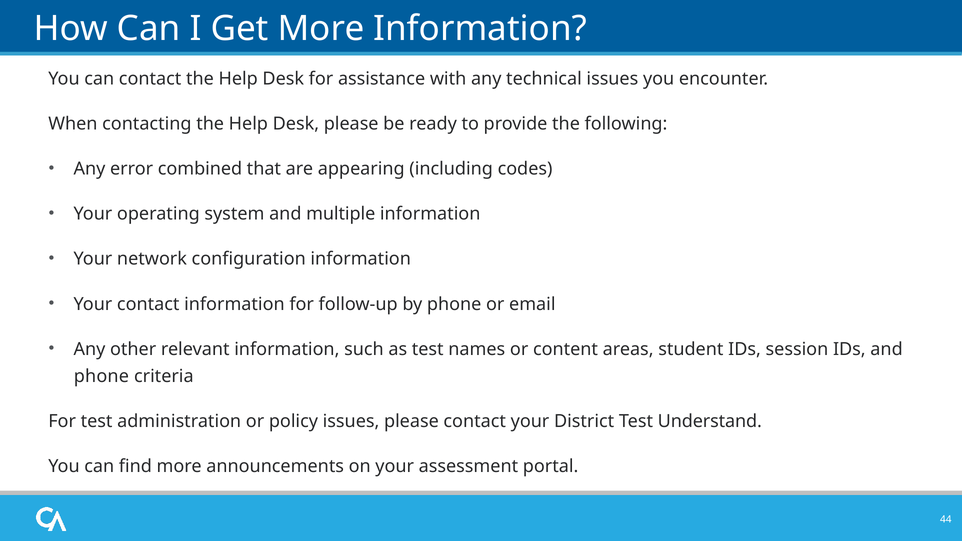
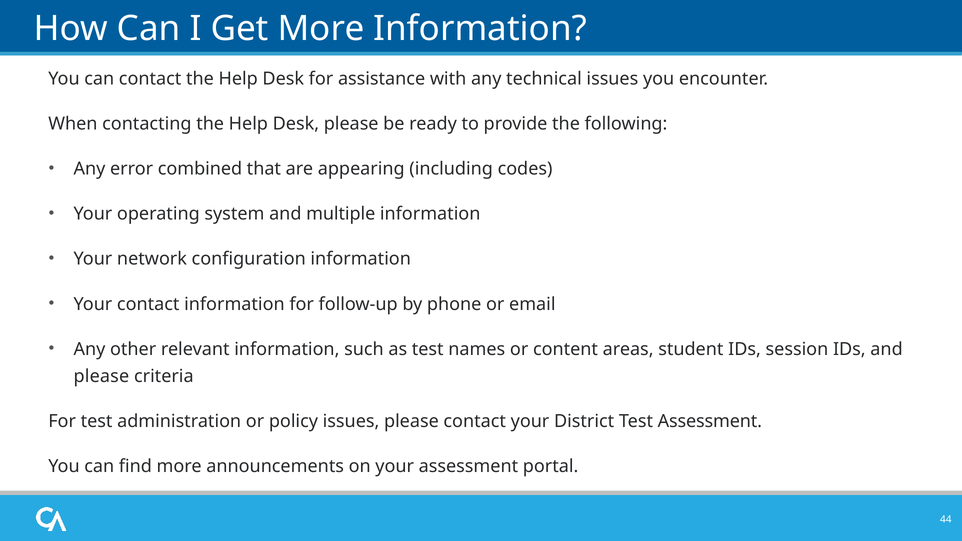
phone: phone -> please (101, 376)
Test Understand: Understand -> Assessment (710, 421)
